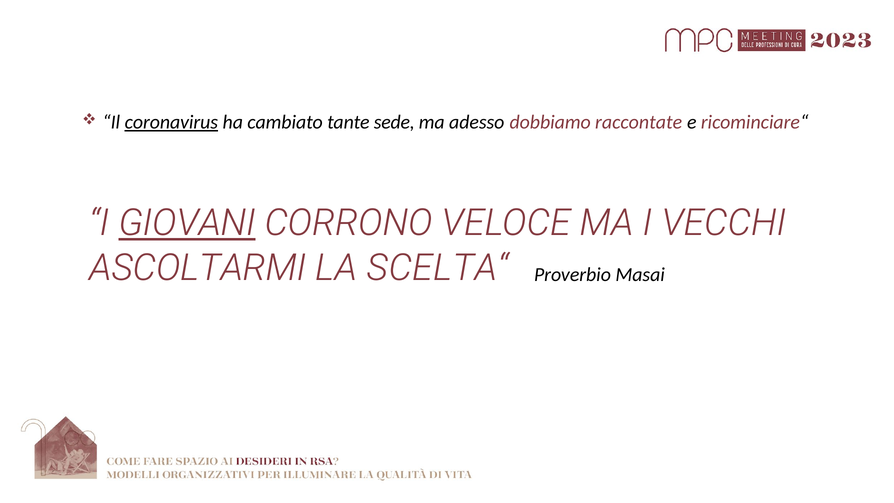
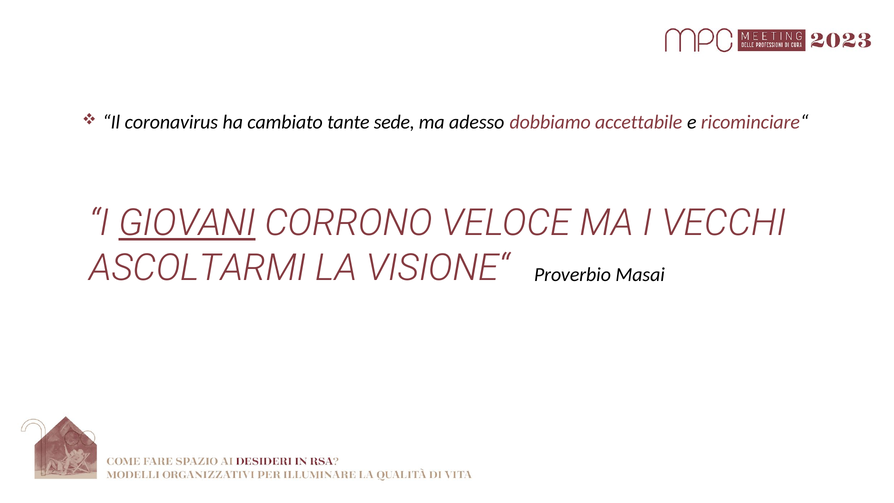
coronavirus underline: present -> none (171, 122)
raccontate: raccontate -> accettabile (639, 122)
SCELTA“: SCELTA“ -> VISIONE“ (438, 268)
